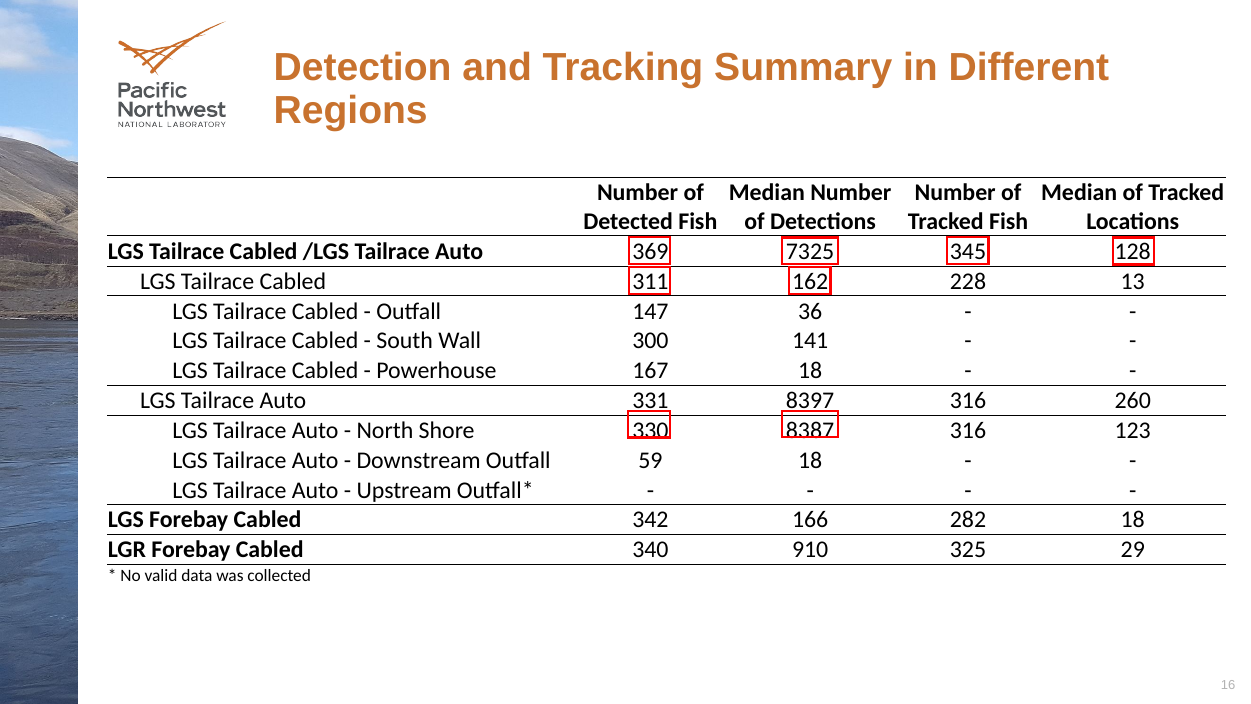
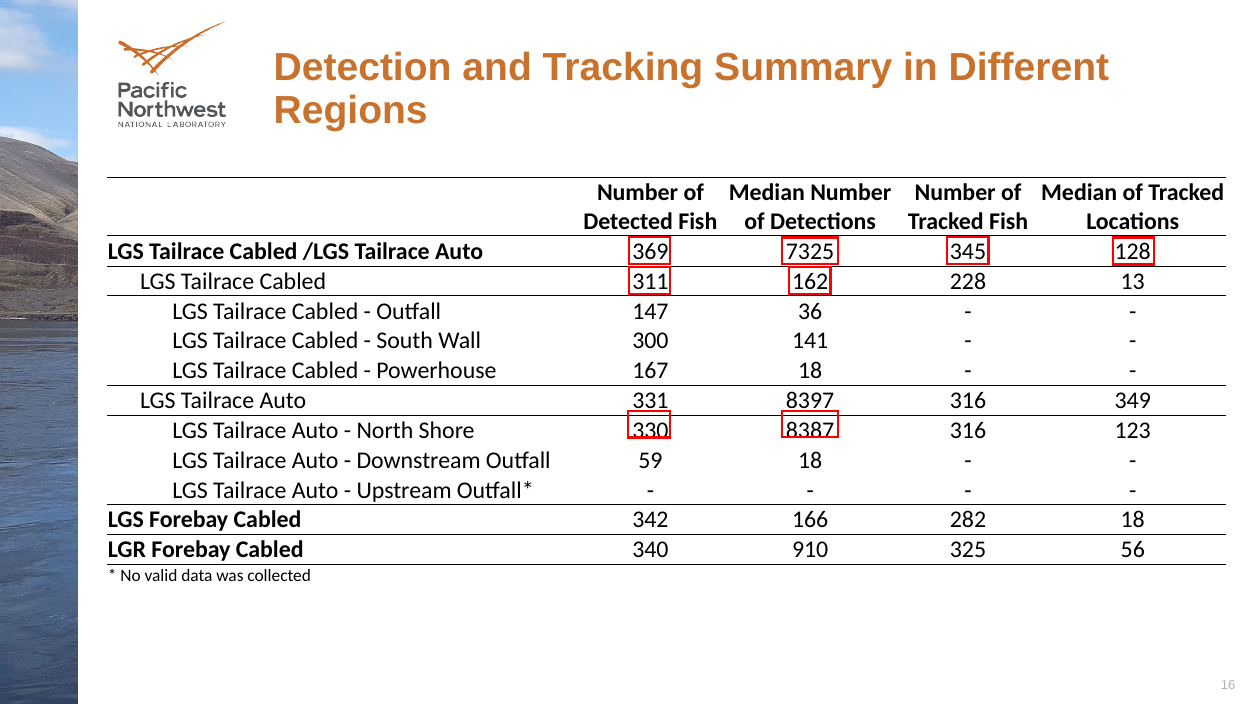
260: 260 -> 349 (1133, 401)
29: 29 -> 56 (1133, 550)
